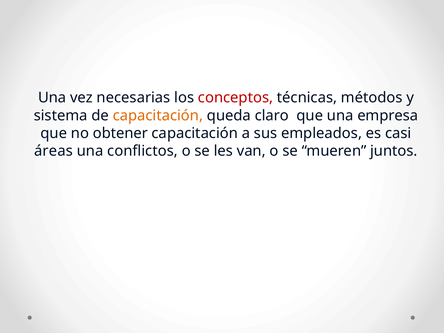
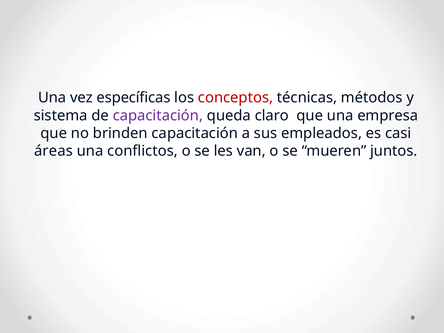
necesarias: necesarias -> específicas (134, 98)
capacitación colour: orange -> purple (158, 115)
obtener: obtener -> brinden (120, 133)
